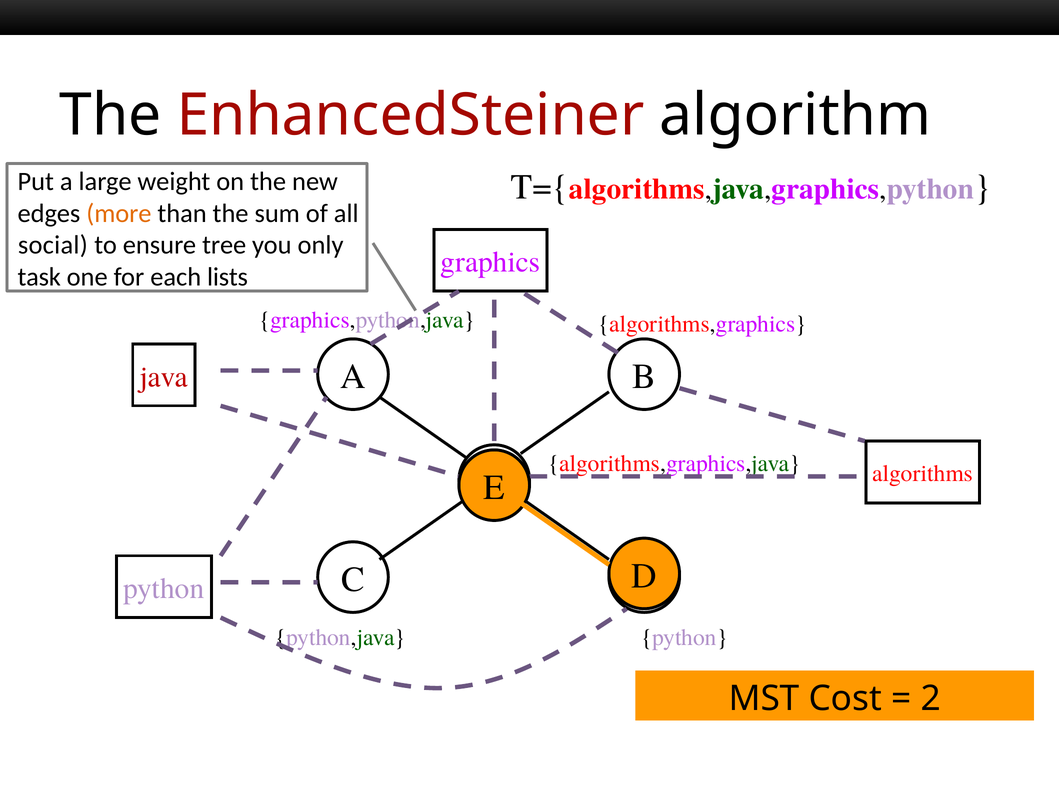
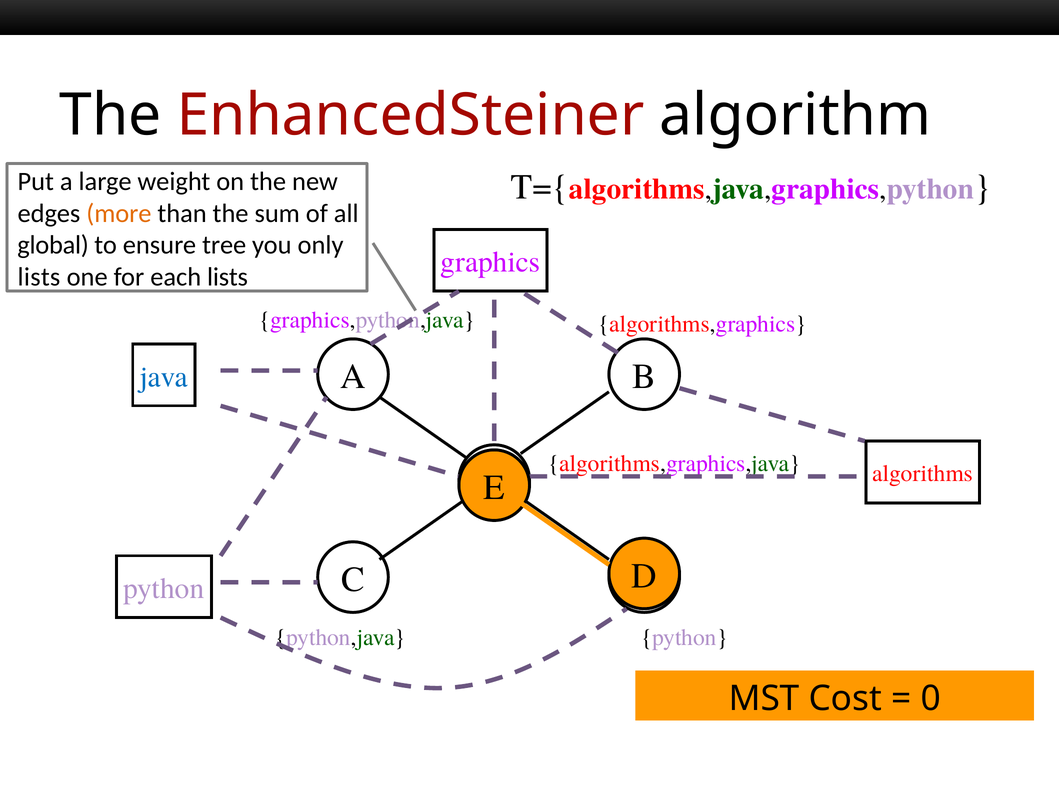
social: social -> global (53, 245)
task: task -> lists (39, 277)
java colour: red -> blue (164, 377)
2: 2 -> 0 (931, 699)
